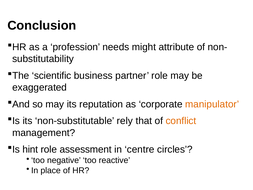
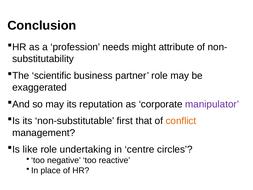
manipulator colour: orange -> purple (212, 104)
rely: rely -> first (125, 121)
hint: hint -> like (30, 149)
assessment: assessment -> undertaking (86, 149)
